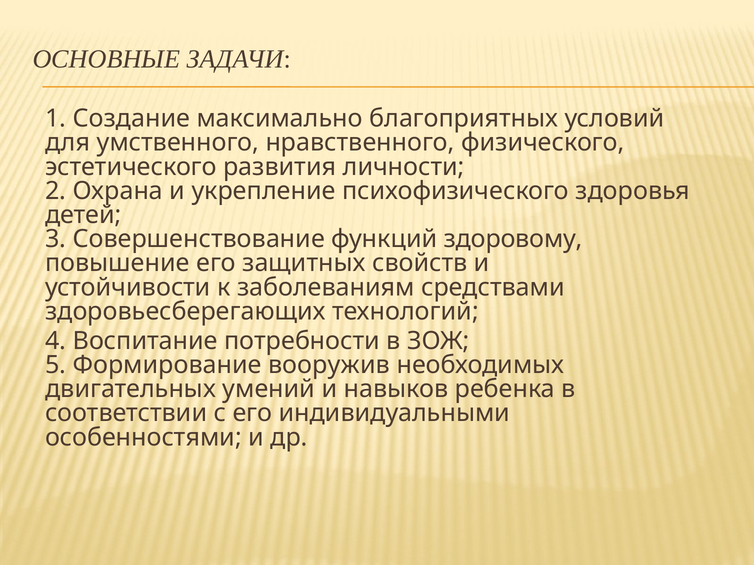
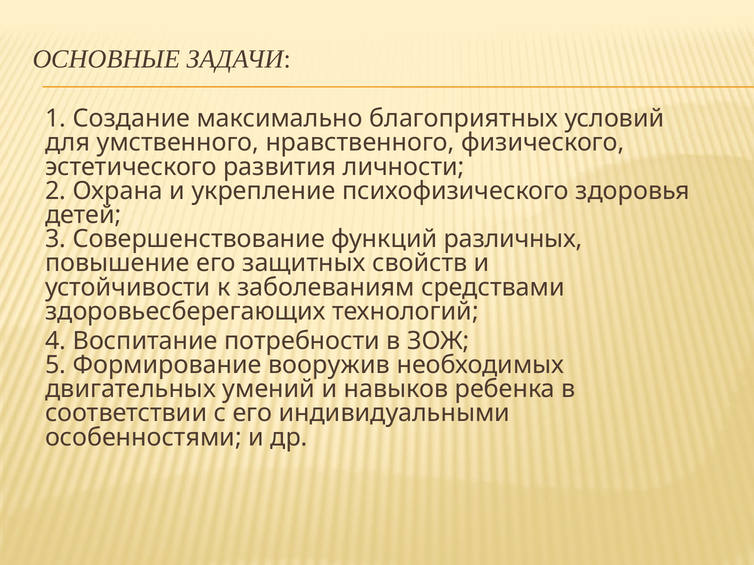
здоровому: здоровому -> различных (513, 239)
